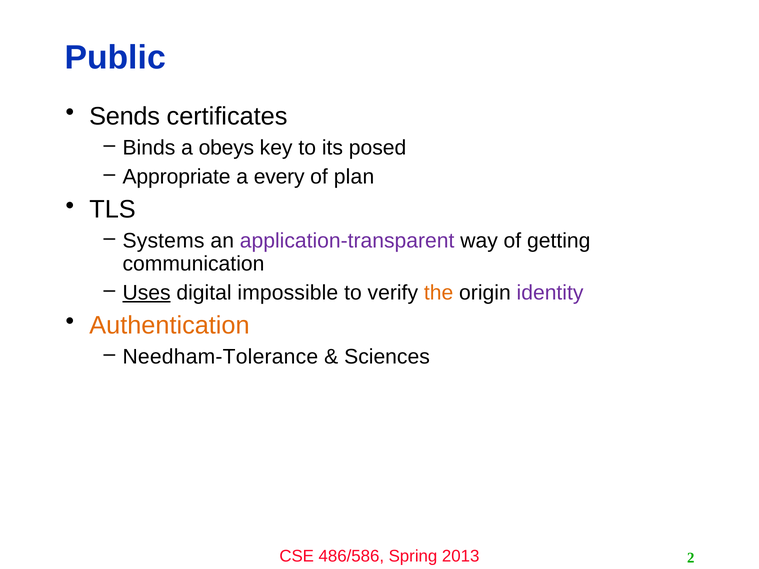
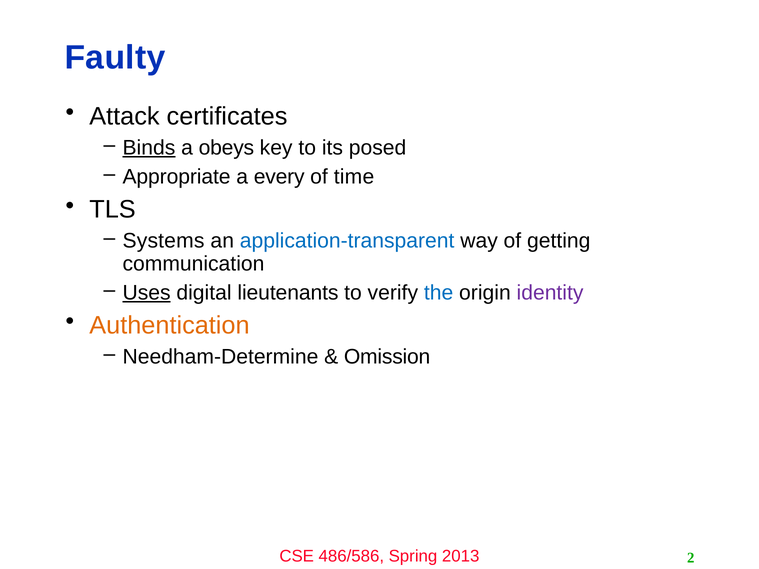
Public: Public -> Faulty (115, 58)
Sends: Sends -> Attack (124, 116)
Binds underline: none -> present (149, 148)
plan: plan -> time (354, 177)
application-transparent colour: purple -> blue (347, 241)
impossible: impossible -> lieutenants (288, 293)
the colour: orange -> blue (439, 293)
Needham-Tolerance: Needham-Tolerance -> Needham-Determine (220, 357)
Sciences: Sciences -> Omission (387, 357)
